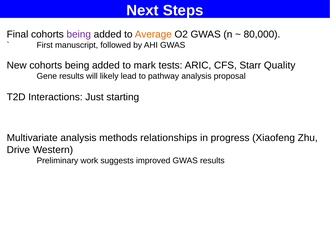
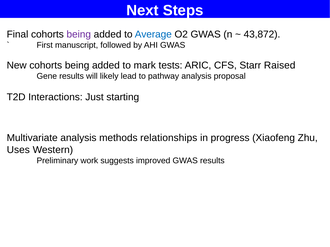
Average colour: orange -> blue (153, 34)
80,000: 80,000 -> 43,872 (262, 34)
Quality: Quality -> Raised (280, 65)
Drive: Drive -> Uses (18, 150)
